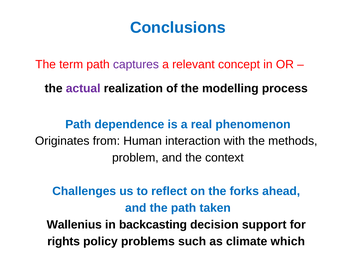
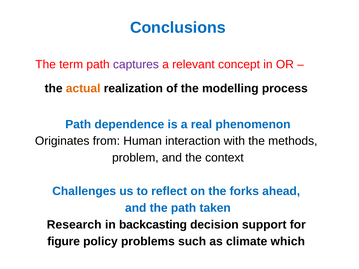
actual colour: purple -> orange (83, 89)
Wallenius: Wallenius -> Research (74, 225)
rights: rights -> figure (64, 242)
